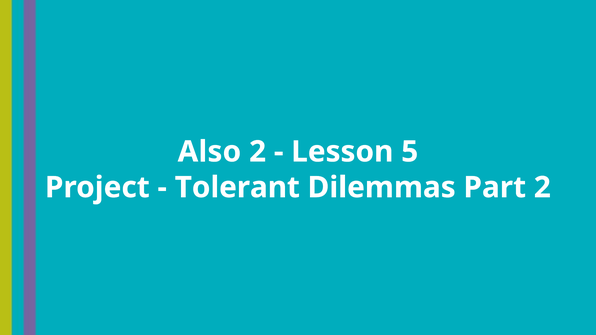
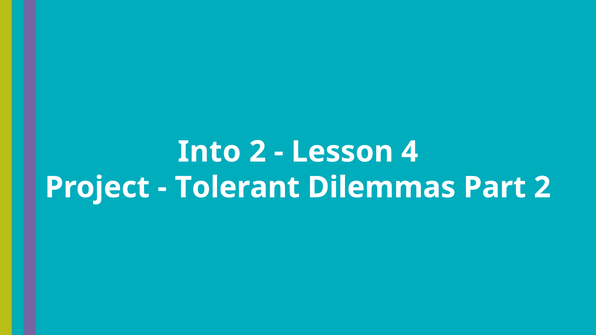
Also: Also -> Into (209, 152)
5: 5 -> 4 (410, 152)
